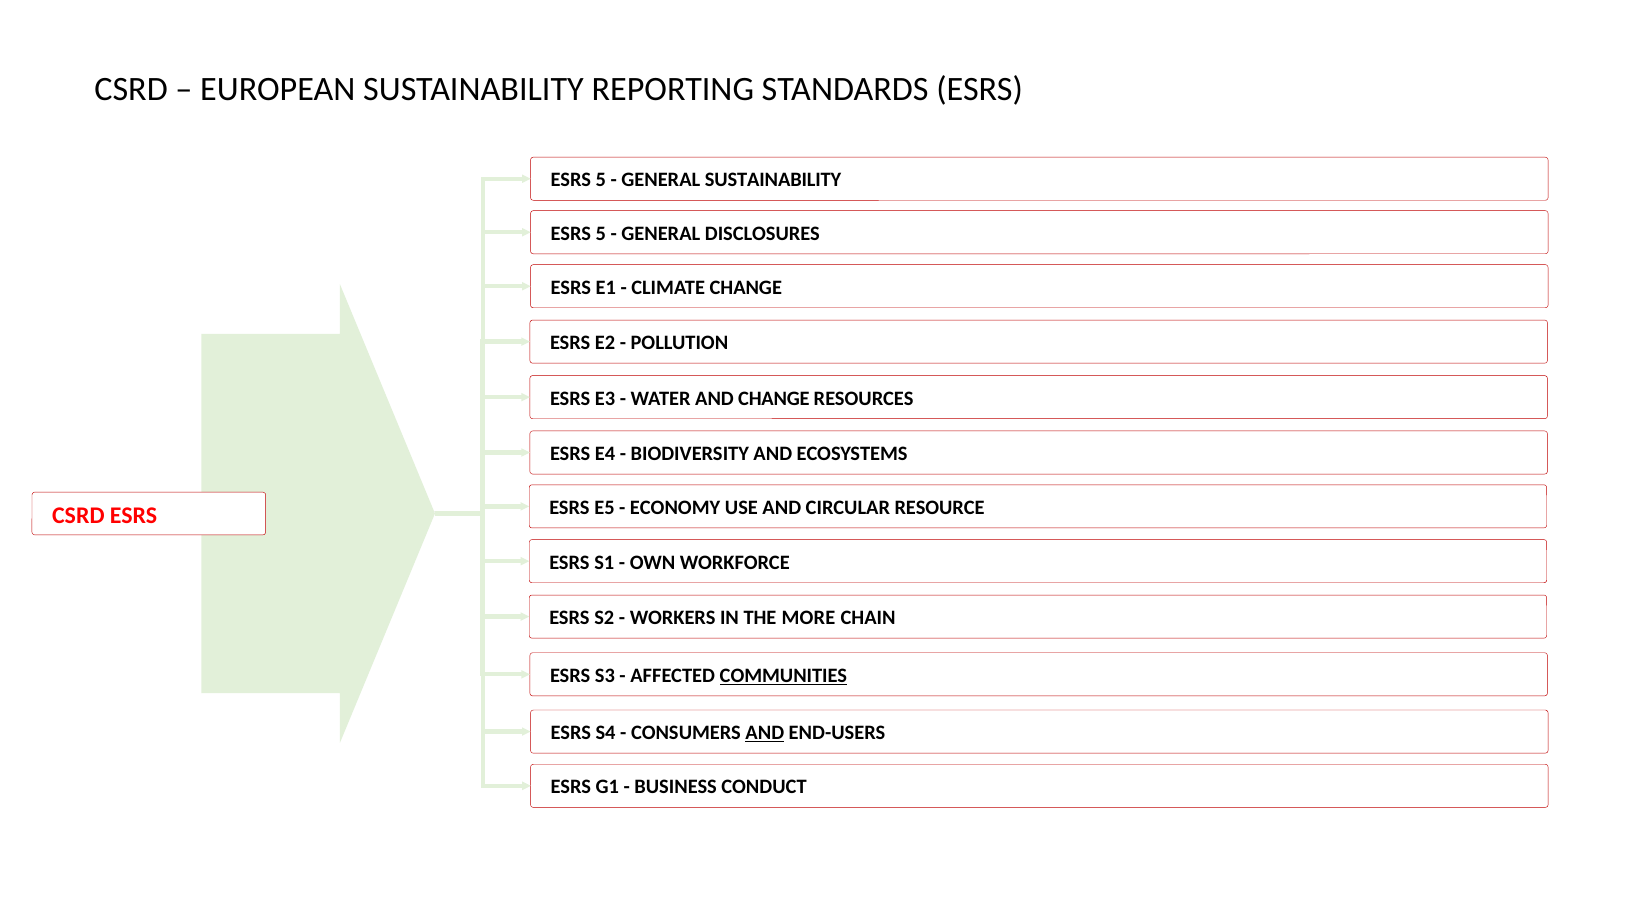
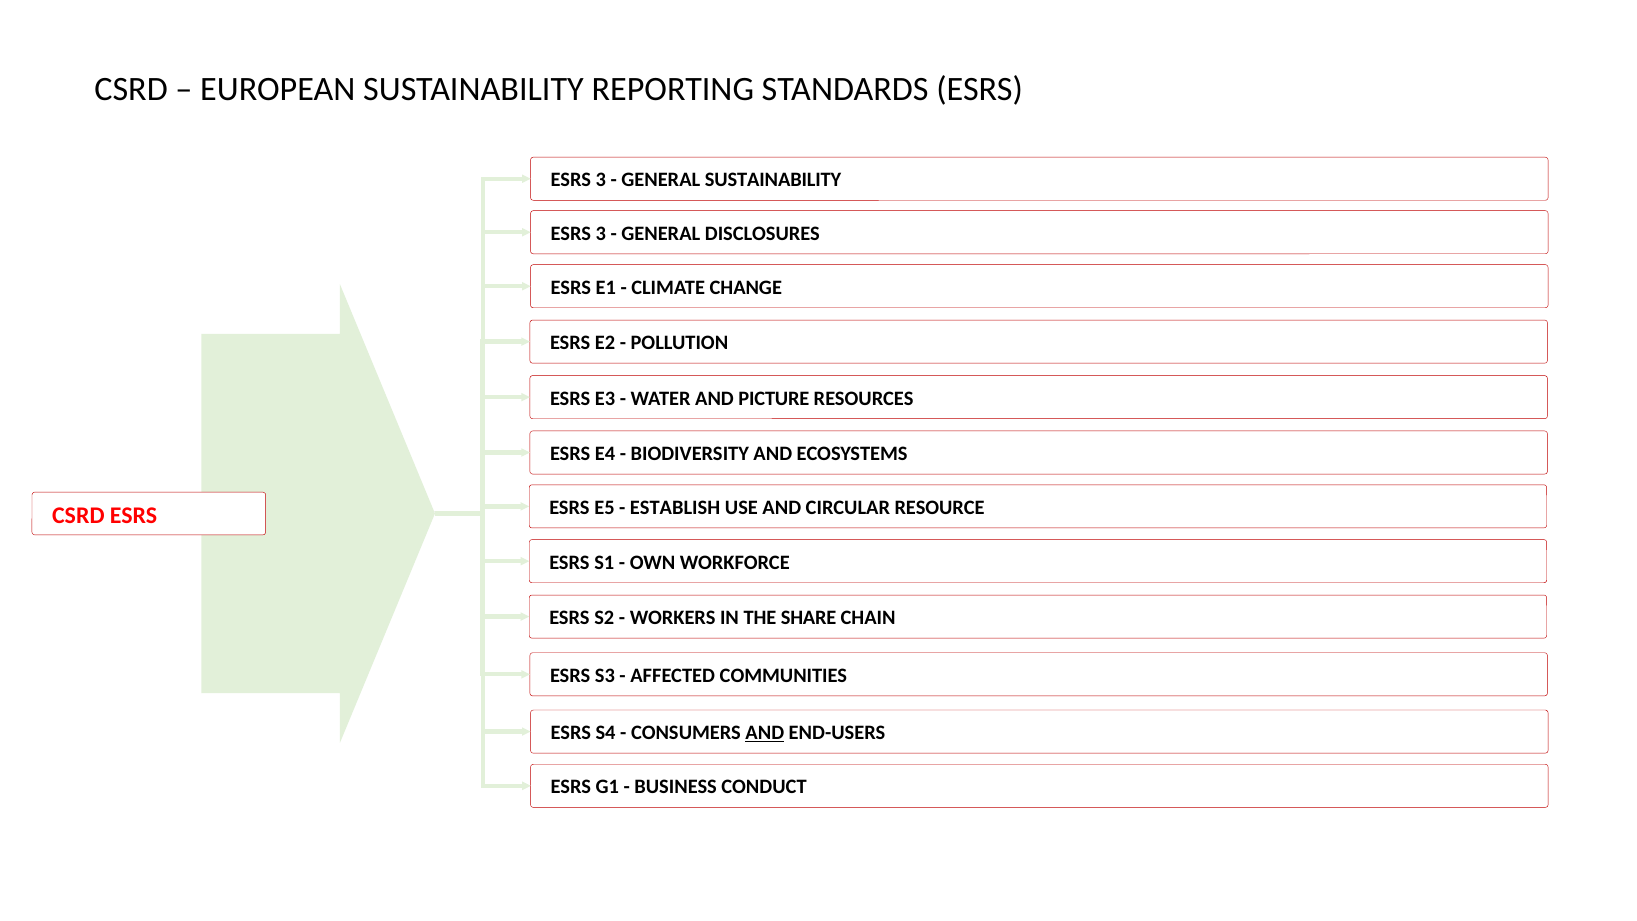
5: 5 -> 3 (601, 180)
5: 5 -> 3 (601, 234)
AND CHANGE: CHANGE -> PICTURE (774, 398)
ECONOMY: ECONOMY -> ESTABLISH (675, 508)
MORE: MORE -> SHARE (809, 618)
COMMUNITIES underline: present -> none (783, 676)
